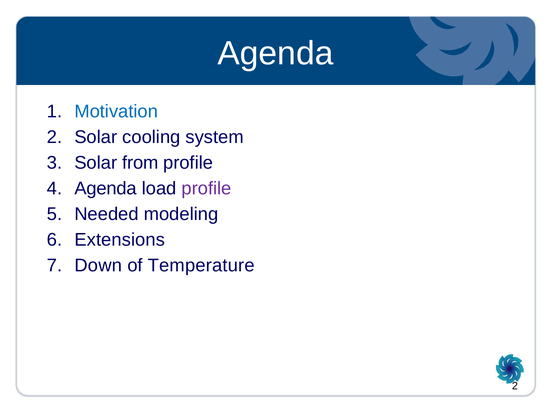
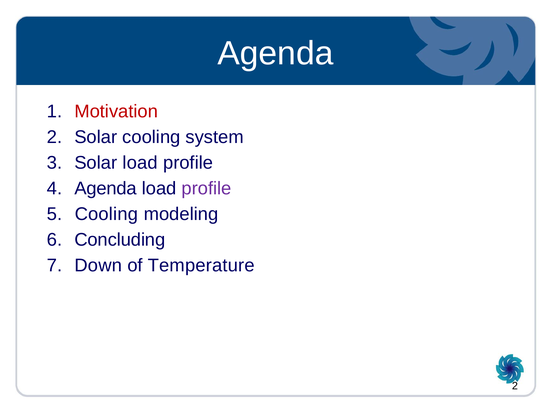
Motivation colour: blue -> red (116, 111)
Solar from: from -> load (140, 163)
Needed: Needed -> Cooling (106, 214)
Extensions: Extensions -> Concluding (120, 240)
